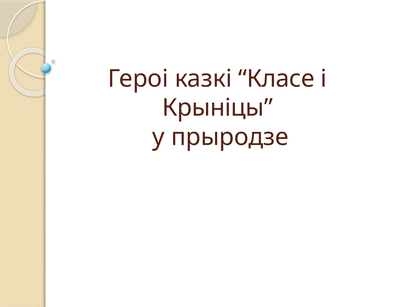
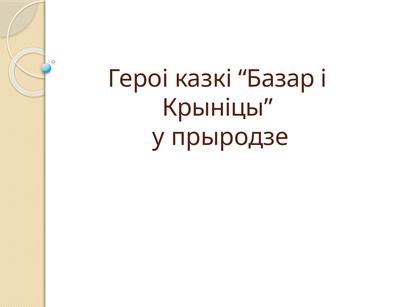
Класе: Класе -> Базар (276, 79)
